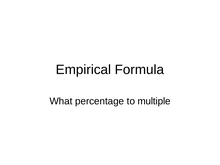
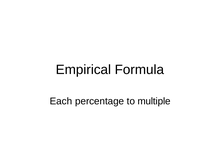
What: What -> Each (61, 101)
